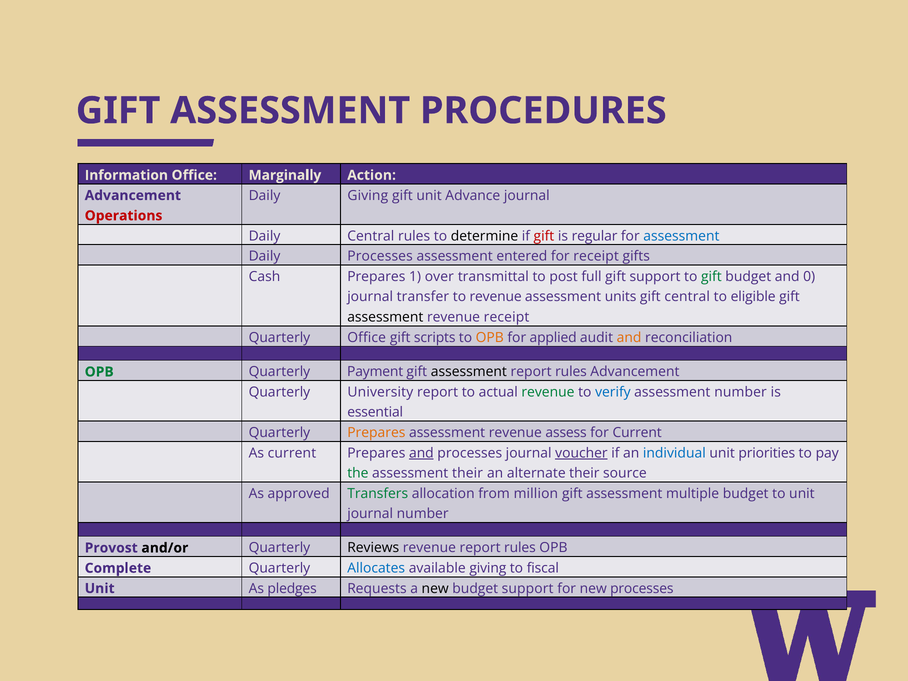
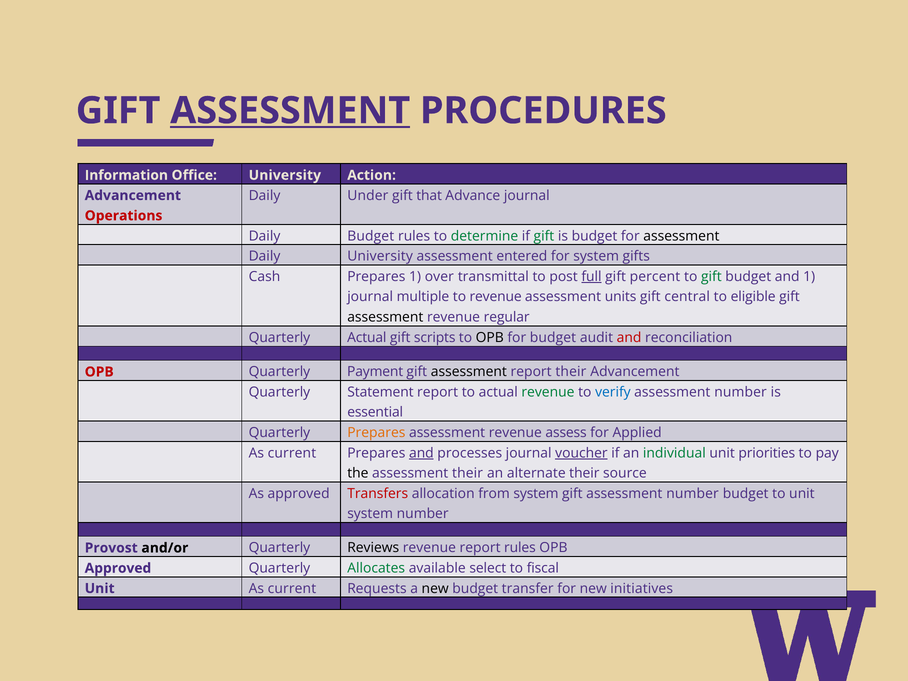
ASSESSMENT underline: none -> present (290, 111)
Office Marginally: Marginally -> University (285, 175)
Daily Giving: Giving -> Under (368, 195)
gift unit: unit -> that (429, 195)
Daily Central: Central -> Budget (371, 236)
determine colour: black -> green (484, 236)
gift colour: red -> green (544, 236)
is regular: regular -> budget (595, 236)
assessment colour: blue -> black (681, 236)
Daily Processes: Processes -> University (380, 256)
for receipt: receipt -> system (596, 256)
full underline: none -> present (592, 277)
gift support: support -> percent (655, 277)
and 0: 0 -> 1 (809, 277)
transfer: transfer -> multiple (423, 297)
revenue receipt: receipt -> regular (507, 317)
Quarterly Office: Office -> Actual (367, 338)
OPB colour: orange -> black (490, 338)
for applied: applied -> budget (553, 338)
and colour: orange -> red (629, 338)
OPB colour: green -> red (99, 372)
rules: rules -> their (571, 372)
University: University -> Statement (380, 392)
for Current: Current -> Applied (637, 433)
individual colour: blue -> green (674, 453)
the colour: green -> black (358, 473)
Transfers colour: green -> red (378, 493)
from million: million -> system (536, 493)
gift assessment multiple: multiple -> number (693, 493)
journal: journal -> system (370, 514)
Complete: Complete -> Approved (118, 568)
Allocates colour: blue -> green (376, 568)
available giving: giving -> select (488, 568)
Unit As pledges: pledges -> current (292, 588)
budget support: support -> transfer (528, 588)
new processes: processes -> initiatives (642, 588)
